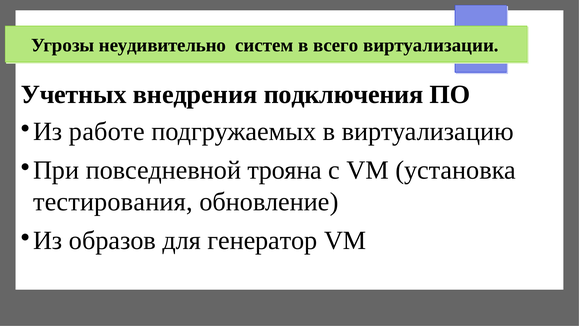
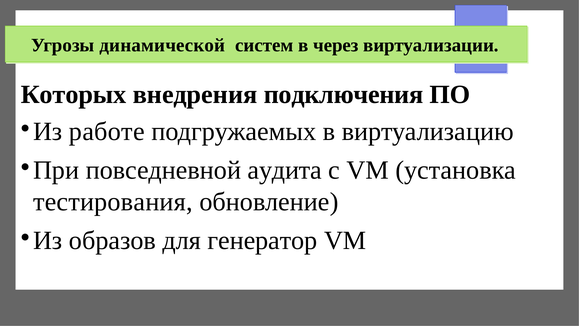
неудивительно: неудивительно -> динамической (162, 45)
всего: всего -> через (336, 45)
Учетных: Учетных -> Которых (74, 94)
трояна: трояна -> аудита (285, 170)
